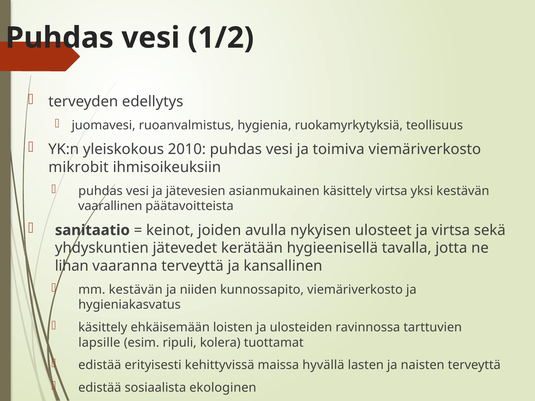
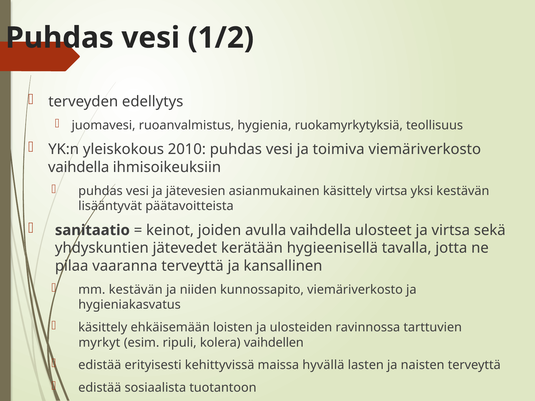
mikrobit: mikrobit -> vaihdella (79, 167)
vaarallinen: vaarallinen -> lisääntyvät (110, 206)
avulla nykyisen: nykyisen -> vaihdella (321, 230)
lihan: lihan -> pilaa (72, 266)
lapsille: lapsille -> myrkyt (99, 343)
tuottamat: tuottamat -> vaihdellen (274, 343)
ekologinen: ekologinen -> tuotantoon (223, 388)
